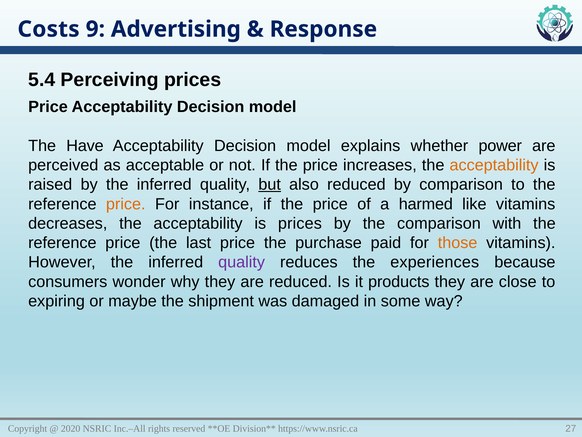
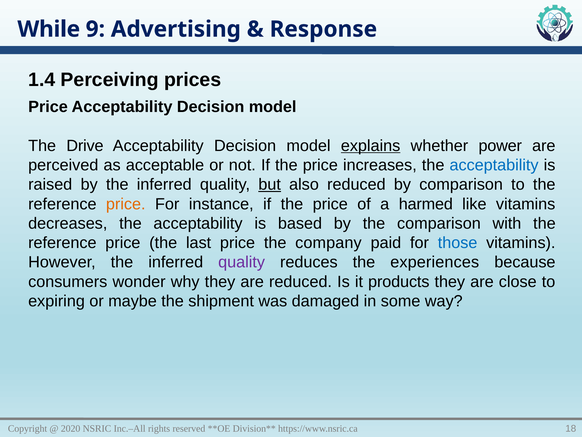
Costs: Costs -> While (49, 29)
5.4: 5.4 -> 1.4 (42, 80)
Have: Have -> Drive (85, 146)
explains underline: none -> present (371, 146)
acceptability colour: orange -> blue (494, 165)
is prices: prices -> based (300, 223)
purchase: purchase -> company (328, 243)
those colour: orange -> blue (458, 243)
27: 27 -> 18 (571, 428)
